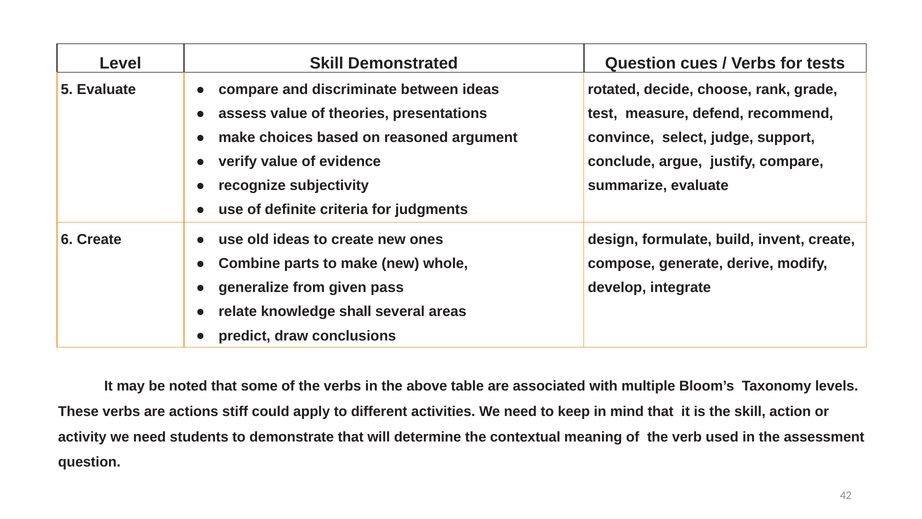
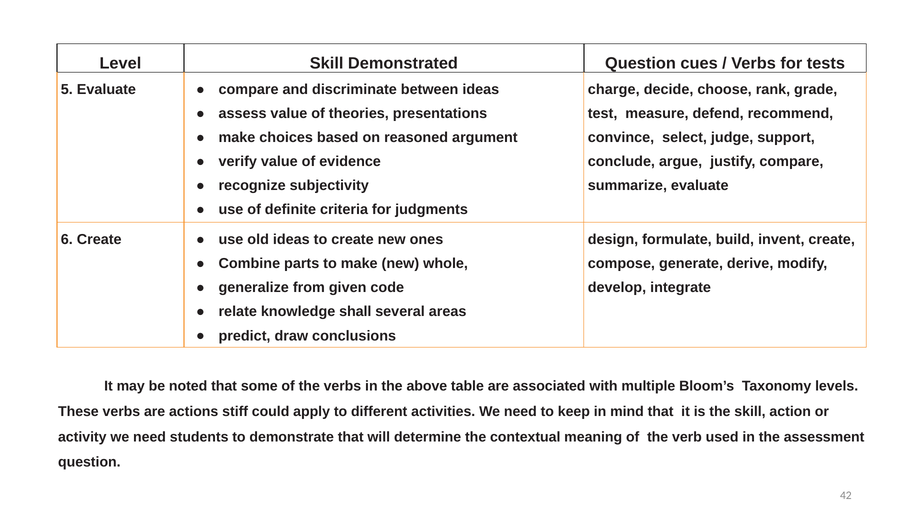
rotated: rotated -> charge (614, 89)
pass: pass -> code (387, 287)
